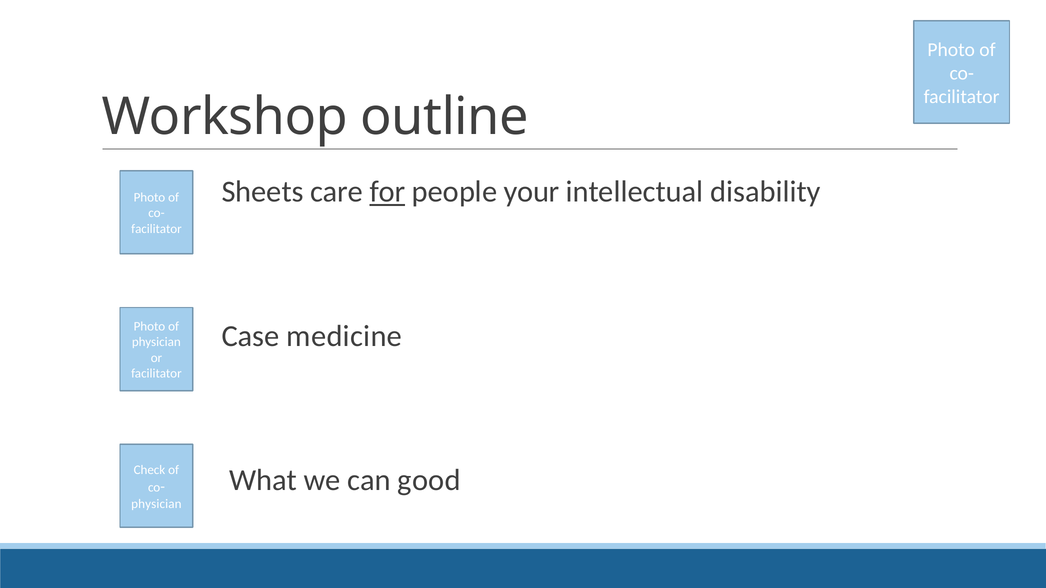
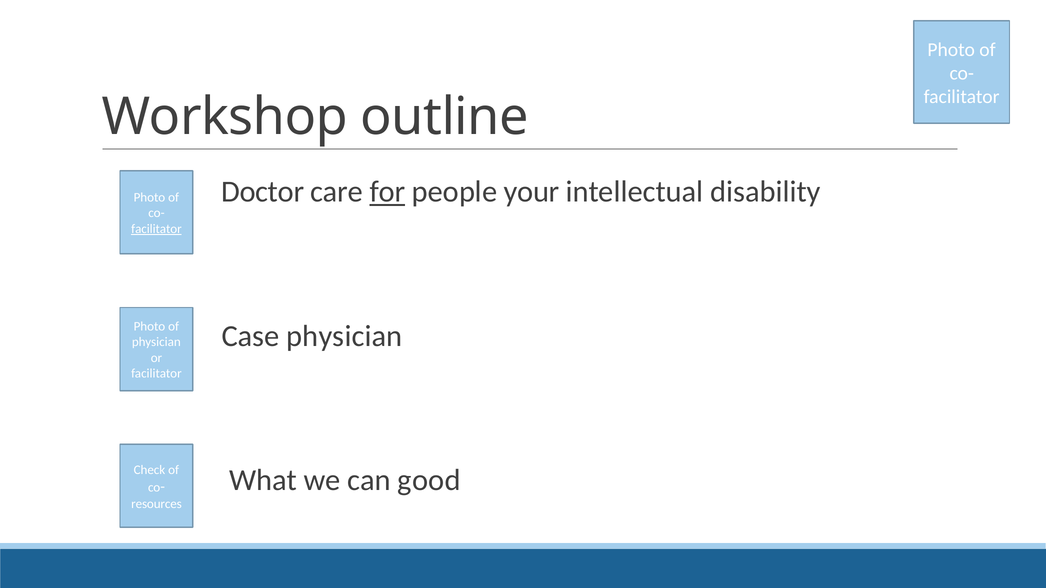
Sheets: Sheets -> Doctor (263, 192)
facilitator underline: none -> present (156, 229)
Case medicine: medicine -> physician (344, 336)
physician: physician -> resources (157, 504)
